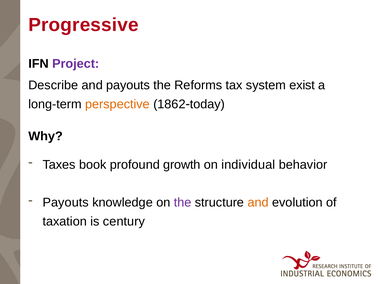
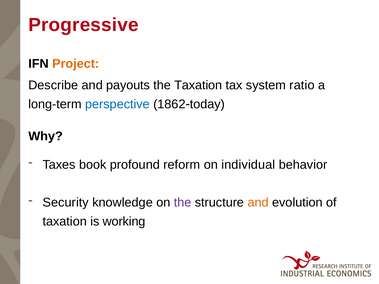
Project colour: purple -> orange (76, 64)
the Reforms: Reforms -> Taxation (198, 85)
exist: exist -> ratio (302, 85)
perspective colour: orange -> blue (117, 104)
growth: growth -> reform (182, 165)
Payouts: Payouts -> Security (66, 203)
century: century -> working (124, 222)
